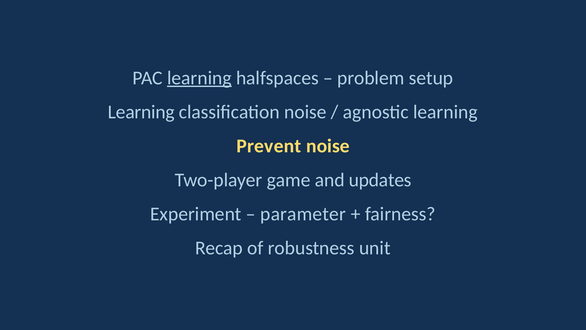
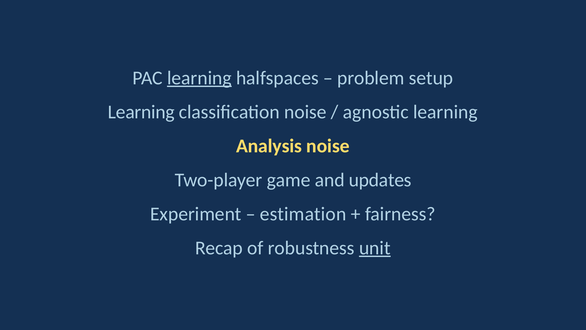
Prevent: Prevent -> Analysis (269, 146)
parameter: parameter -> estimation (303, 214)
unit underline: none -> present (375, 248)
